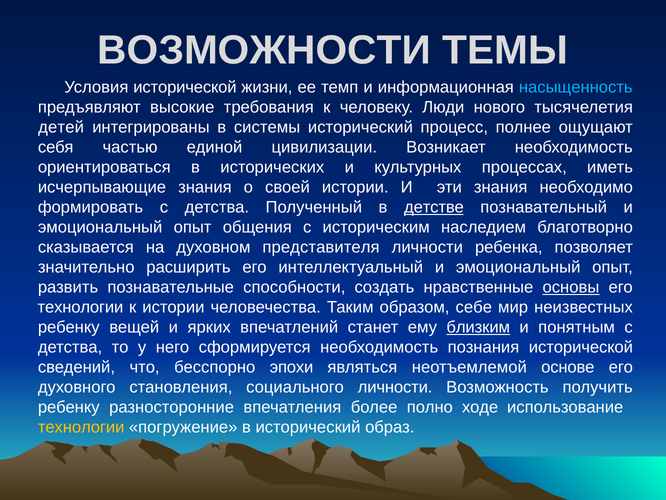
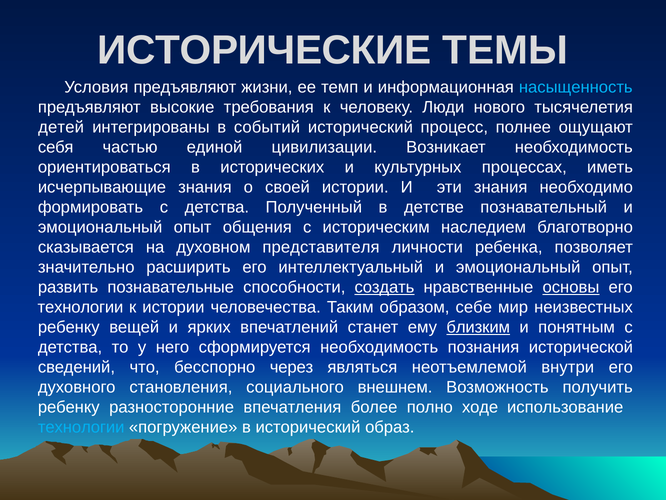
ВОЗМОЖНОСТИ: ВОЗМОЖНОСТИ -> ИСТОРИЧЕСКИЕ (264, 50)
Условия исторической: исторической -> предъявляют (185, 87)
системы: системы -> событий (267, 127)
детстве underline: present -> none (434, 207)
создать underline: none -> present (384, 287)
эпохи: эпохи -> через (292, 367)
основе: основе -> внутри (568, 367)
социального личности: личности -> внешнем (395, 387)
технологии colour: yellow -> light blue (81, 427)
